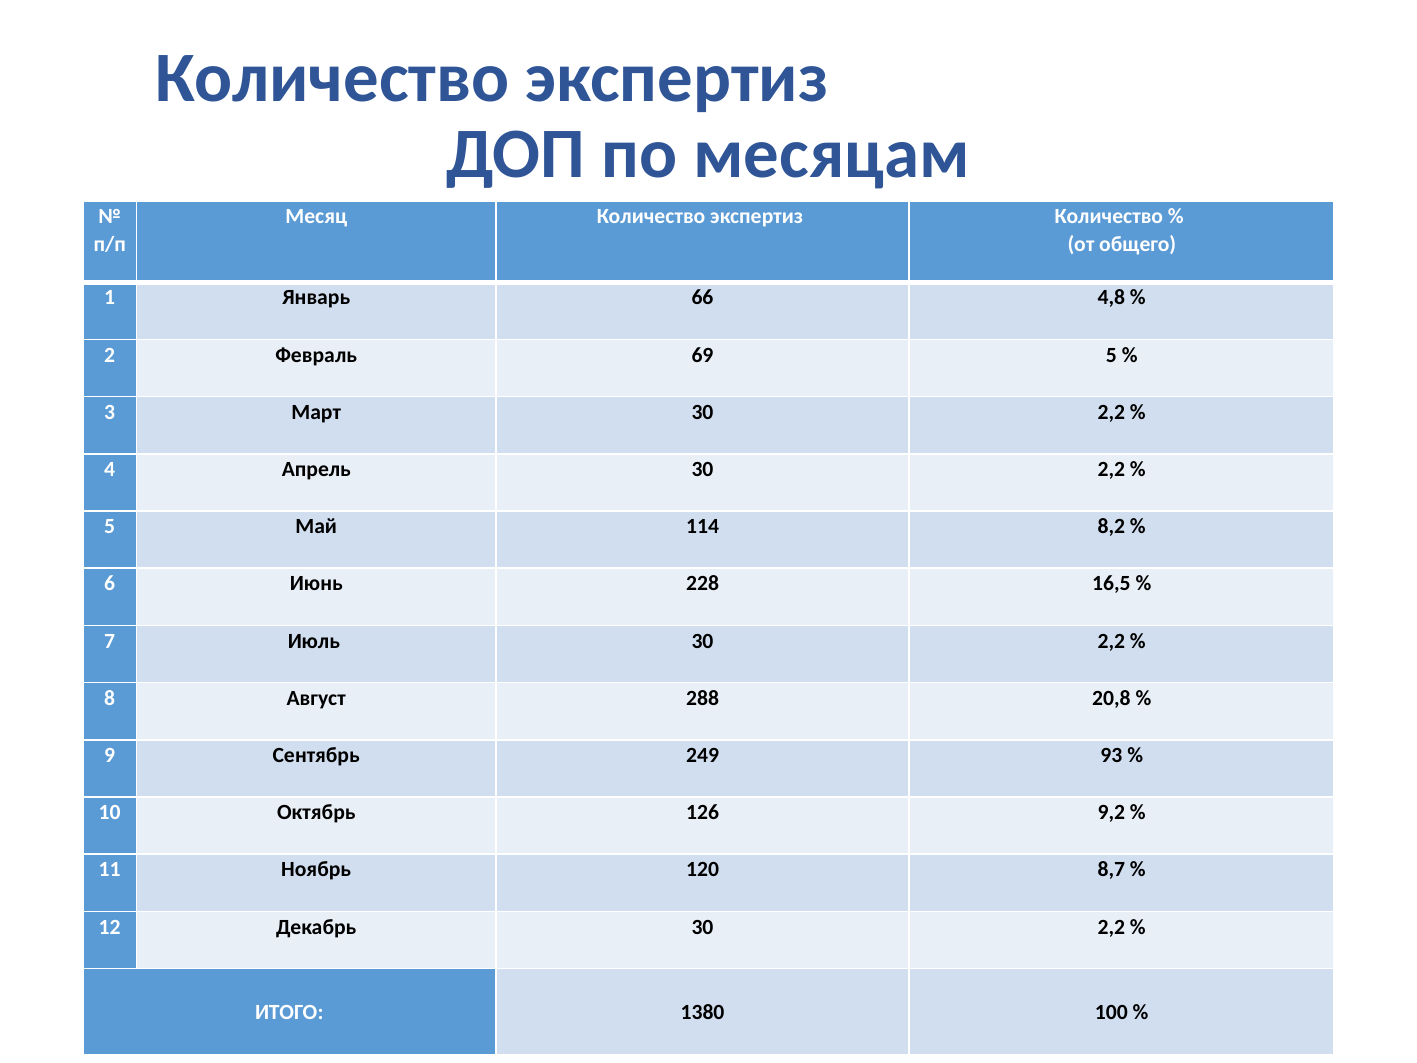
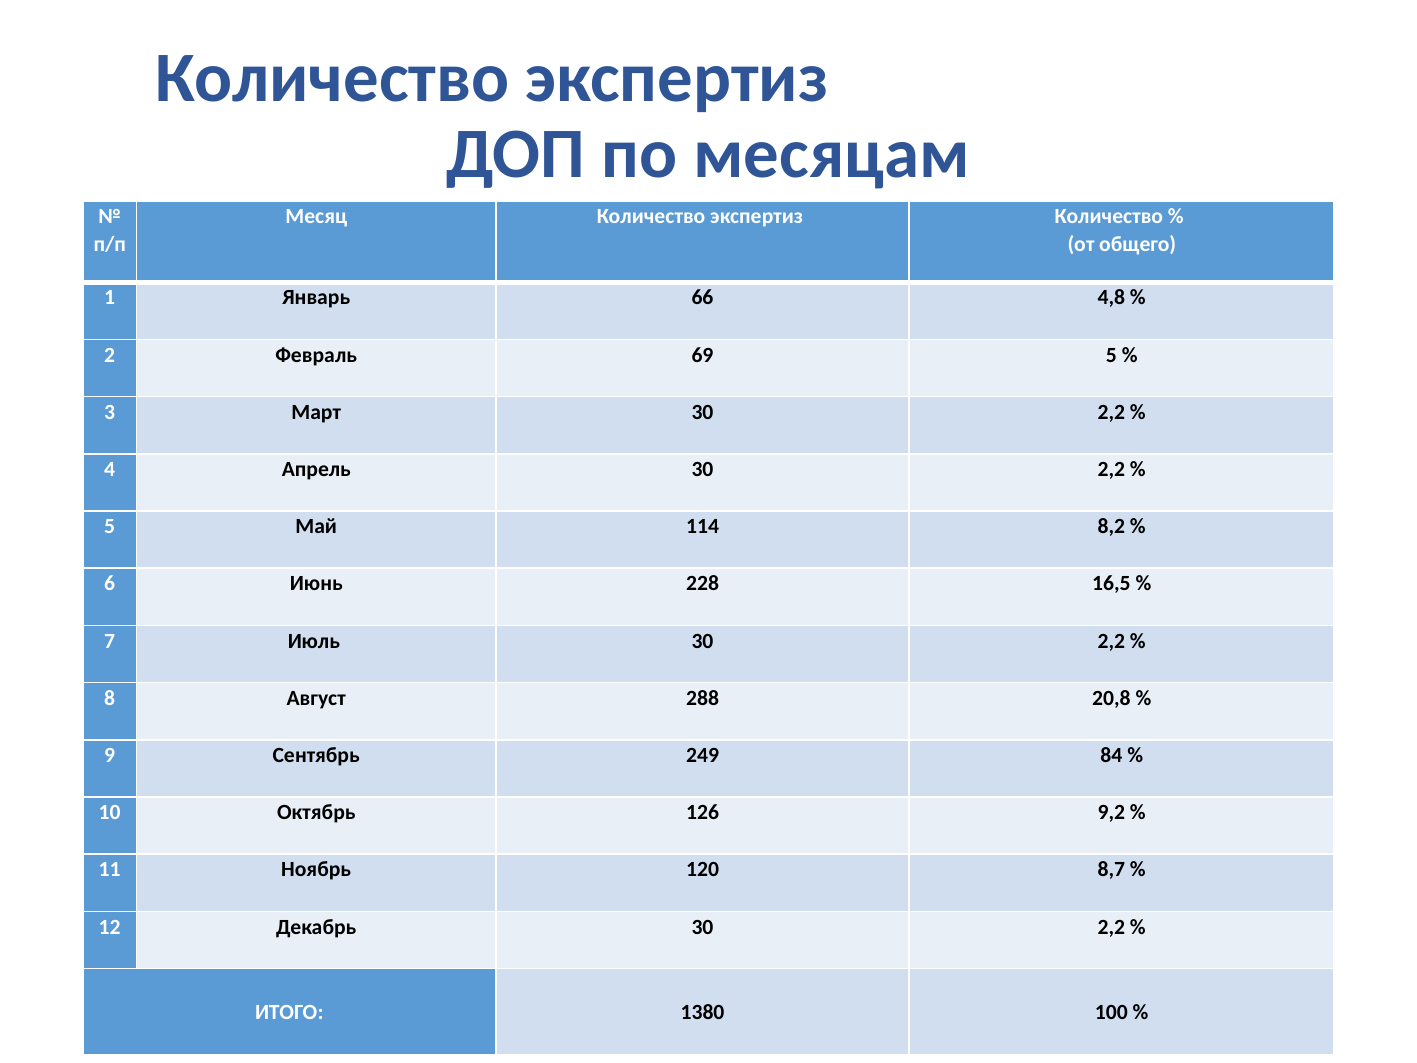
93: 93 -> 84 (1111, 755)
